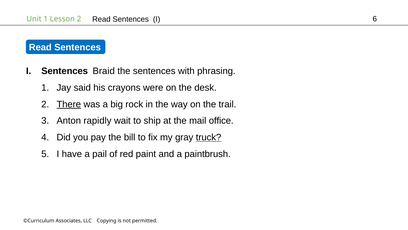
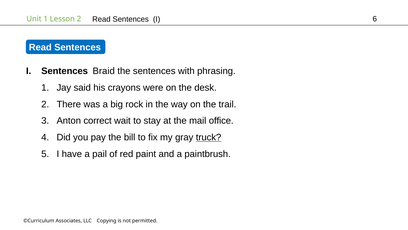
There underline: present -> none (69, 104)
rapidly: rapidly -> correct (98, 121)
ship: ship -> stay (152, 121)
